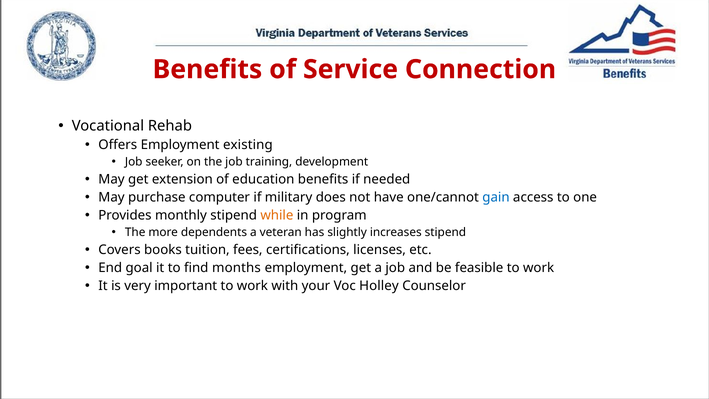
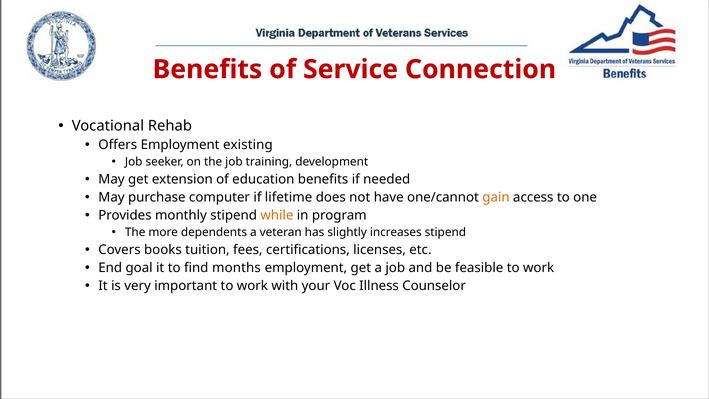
military: military -> lifetime (289, 197)
gain colour: blue -> orange (496, 197)
Holley: Holley -> Illness (379, 286)
